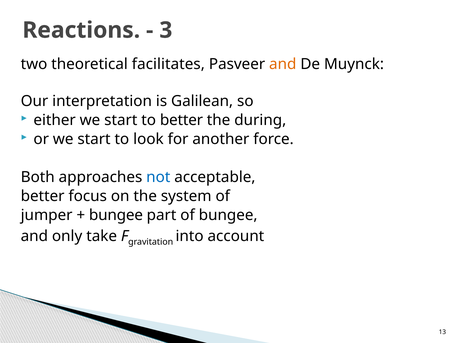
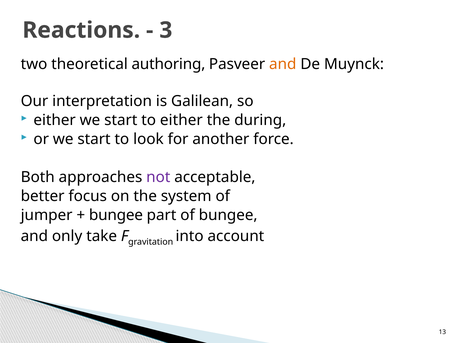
facilitates: facilitates -> authoring (168, 64)
to better: better -> either (181, 120)
not colour: blue -> purple (158, 177)
